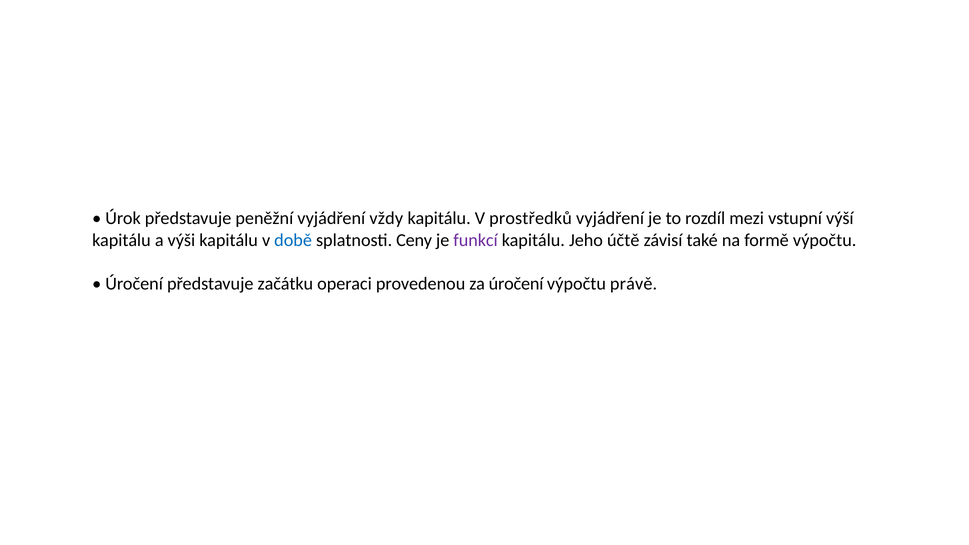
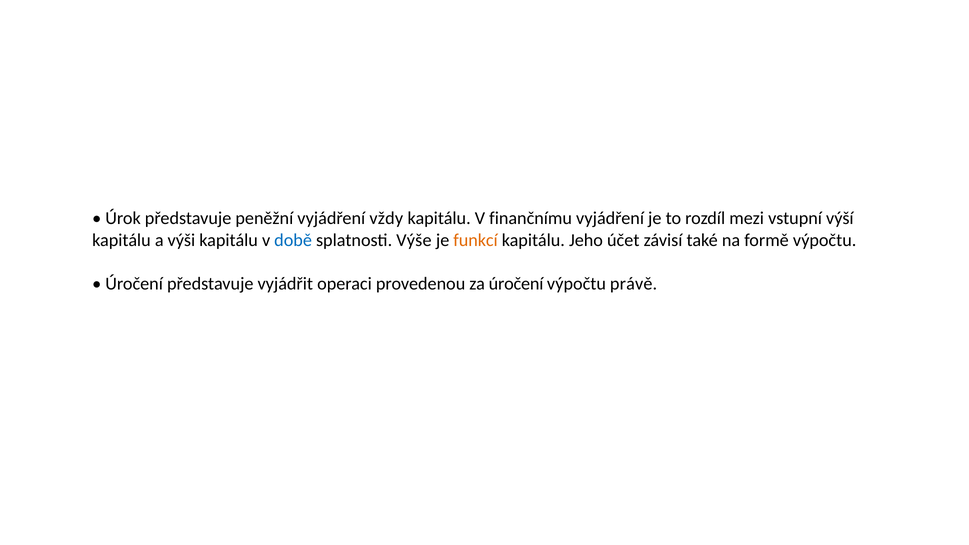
prostředků: prostředků -> finančnímu (531, 219)
Ceny: Ceny -> Výše (414, 240)
funkcí colour: purple -> orange (476, 240)
účtě: účtě -> účet (623, 240)
začátku: začátku -> vyjádřit (285, 284)
